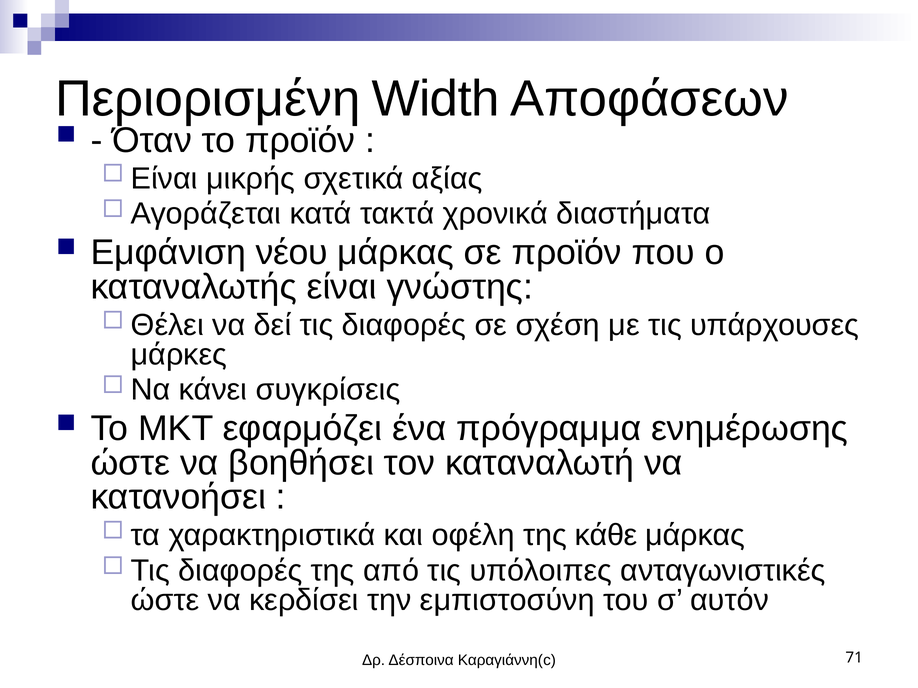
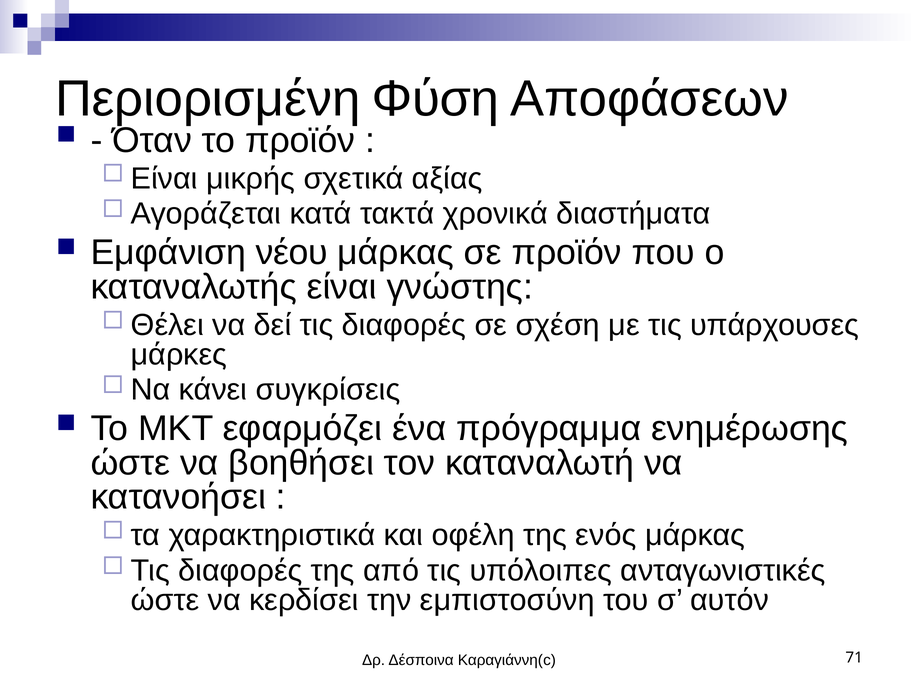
Width: Width -> Φύση (436, 99)
κάθε: κάθε -> ενός (606, 536)
